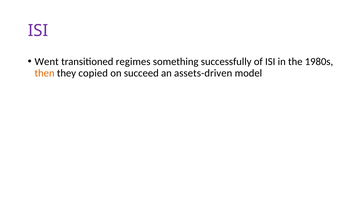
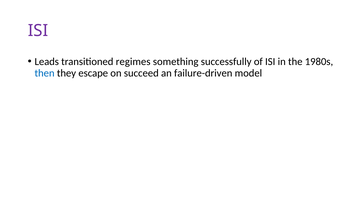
Went: Went -> Leads (47, 62)
then colour: orange -> blue (45, 73)
copied: copied -> escape (93, 73)
assets-driven: assets-driven -> failure-driven (203, 73)
